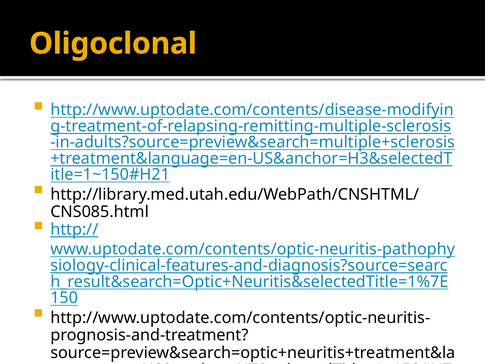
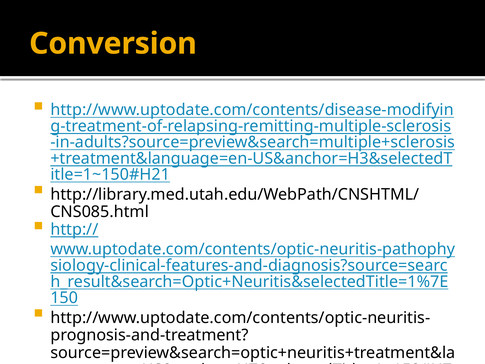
Oligoclonal: Oligoclonal -> Conversion (113, 44)
